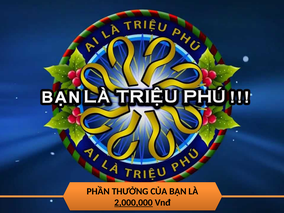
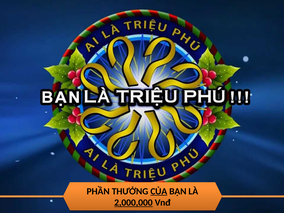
CỦA underline: none -> present (159, 191)
